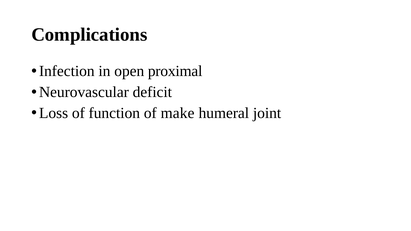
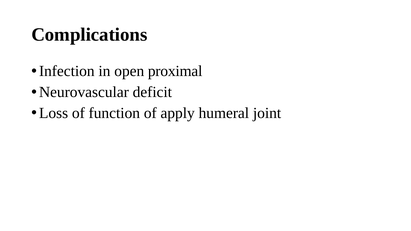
make: make -> apply (178, 113)
